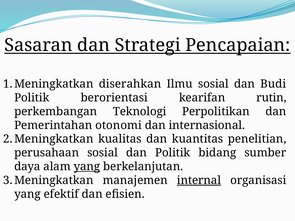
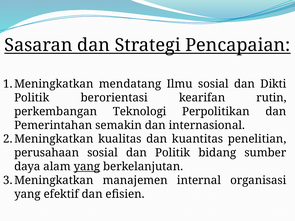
diserahkan: diserahkan -> mendatang (130, 84)
Budi: Budi -> Dikti (273, 84)
otonomi: otonomi -> semakin (119, 125)
internal underline: present -> none (199, 180)
